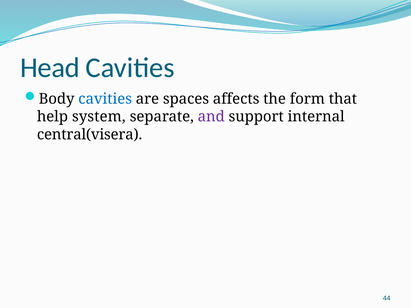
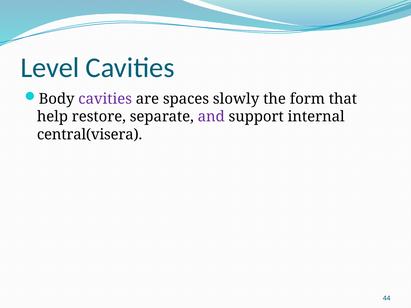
Head: Head -> Level (50, 68)
cavities colour: blue -> purple (105, 99)
affects: affects -> slowly (236, 99)
system: system -> restore (99, 117)
